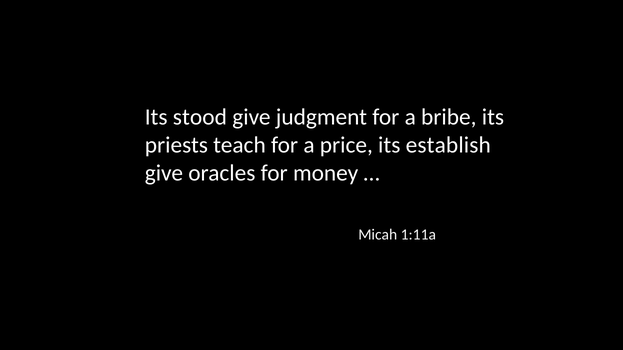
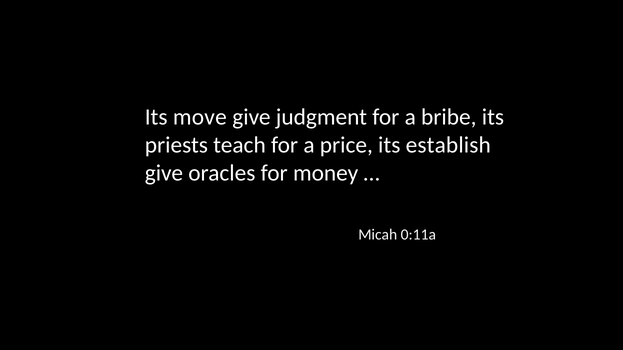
stood: stood -> move (200, 117)
1:11a: 1:11a -> 0:11a (418, 235)
